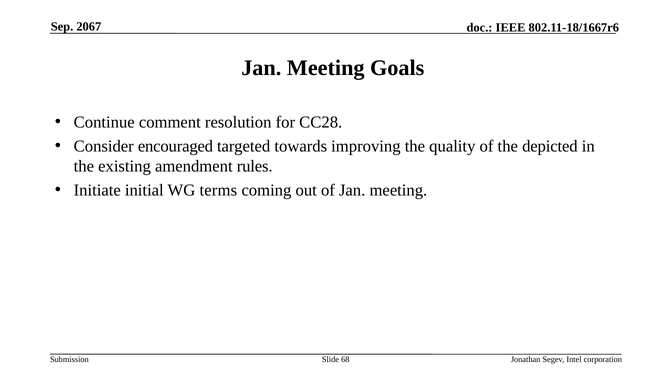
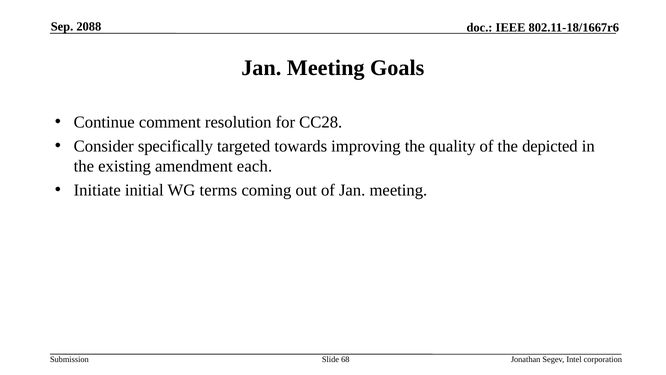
2067: 2067 -> 2088 (89, 26)
encouraged: encouraged -> specifically (175, 146)
rules: rules -> each (255, 166)
